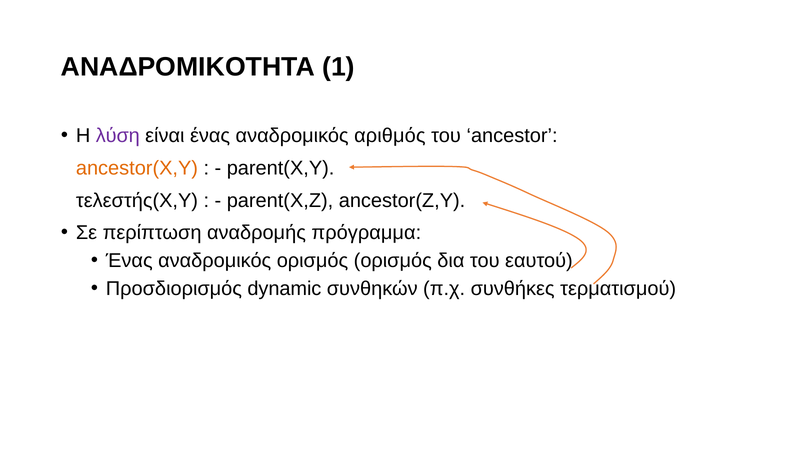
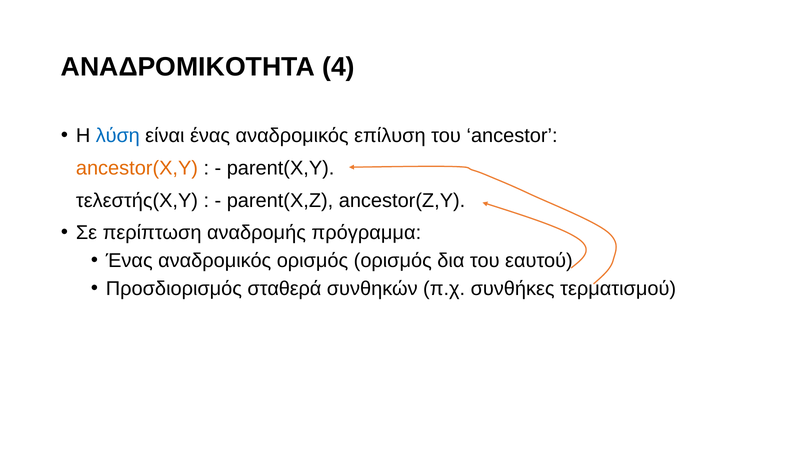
1: 1 -> 4 (339, 67)
λύση colour: purple -> blue (118, 136)
αριθμός: αριθμός -> επίλυση (390, 136)
dynamic: dynamic -> σταθερά (284, 289)
